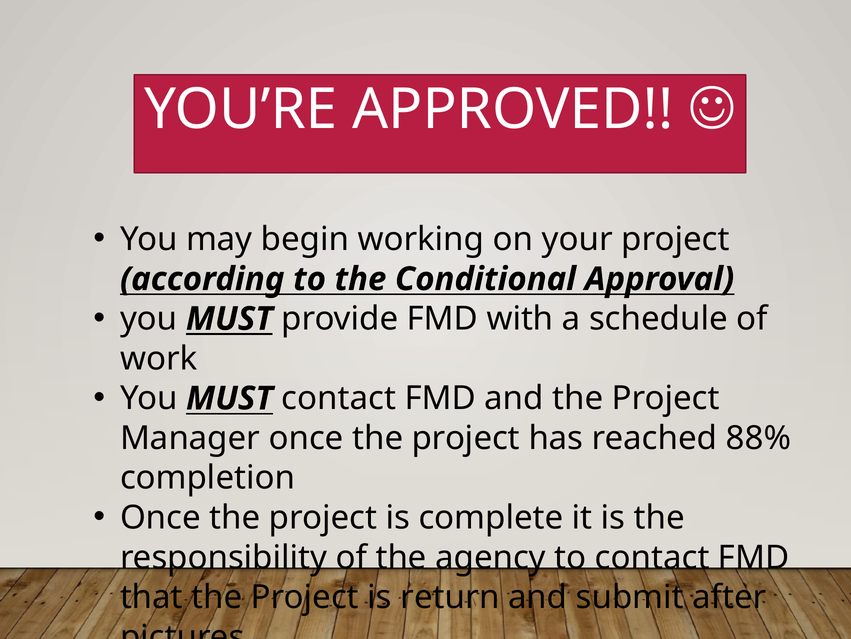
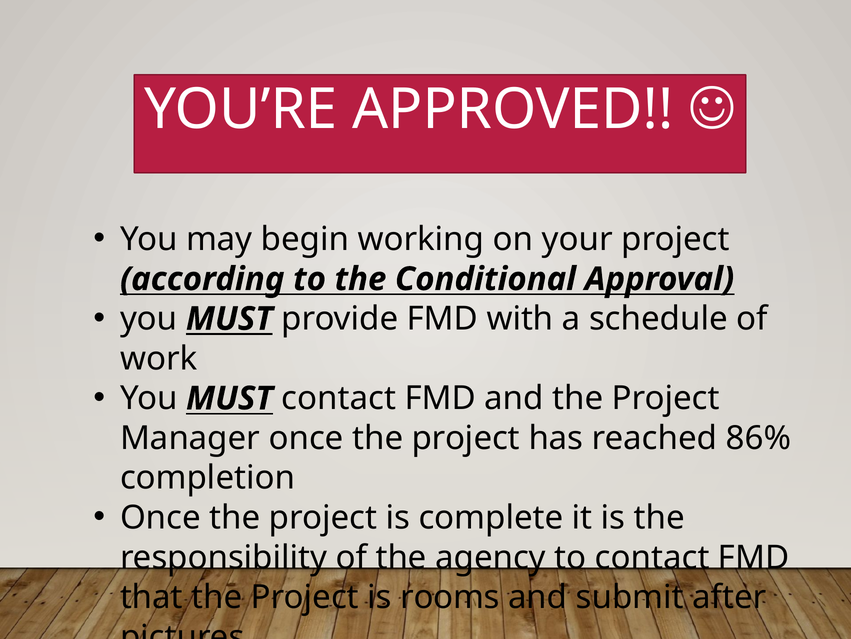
88%: 88% -> 86% (759, 438)
return: return -> rooms (450, 597)
